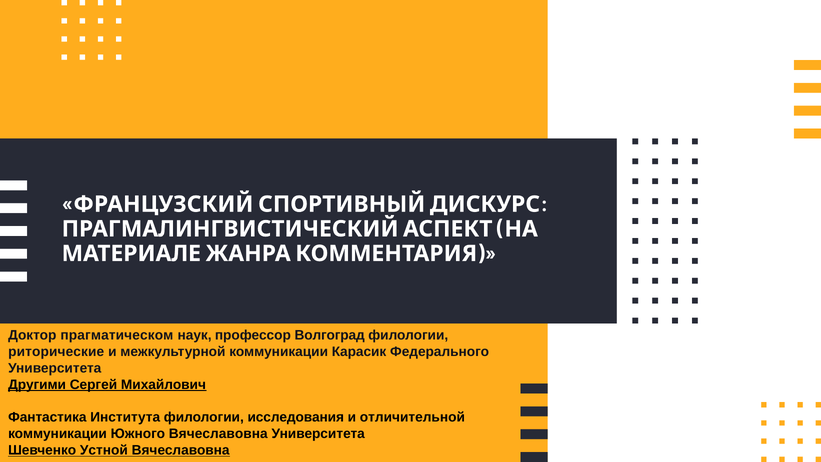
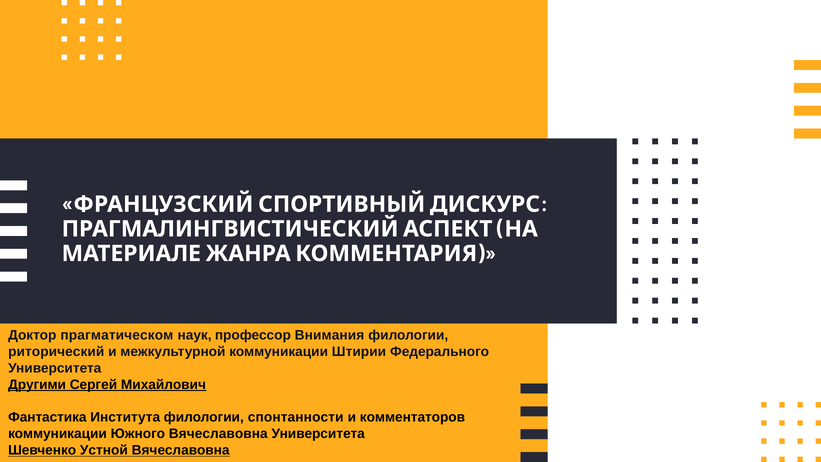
Волгоград: Волгоград -> Внимания (330, 335)
риторические: риторические -> риторический (56, 352)
Карасик: Карасик -> Штирии (359, 352)
исследования: исследования -> спонтанности (296, 417)
отличительной: отличительной -> комментаторов (412, 417)
